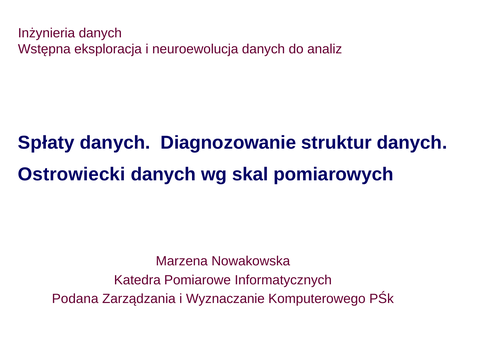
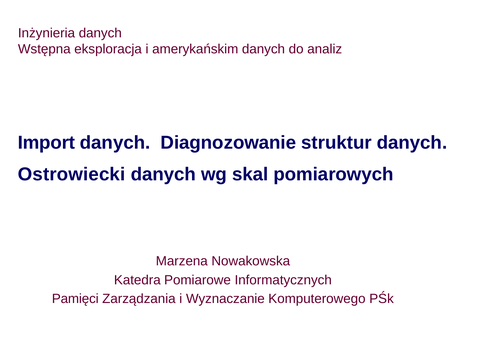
neuroewolucja: neuroewolucja -> amerykańskim (195, 49)
Spłaty: Spłaty -> Import (46, 143)
Podana: Podana -> Pamięci (75, 299)
